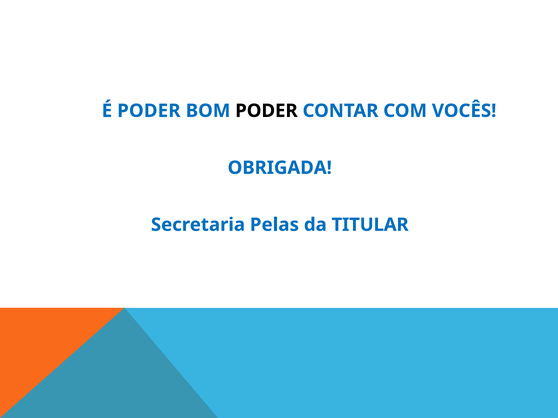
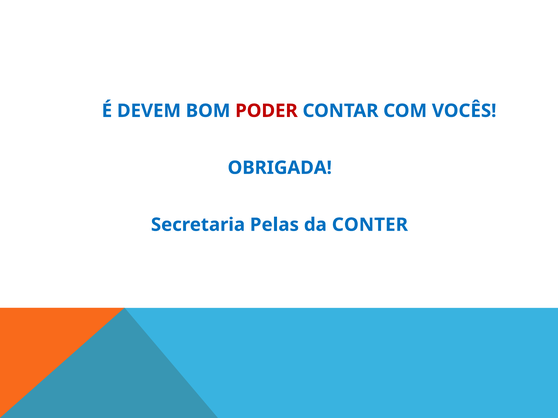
É PODER: PODER -> DEVEM (149, 111)
PODER colour: black -> red (266, 111)
TITULAR: TITULAR -> CONTER (370, 225)
